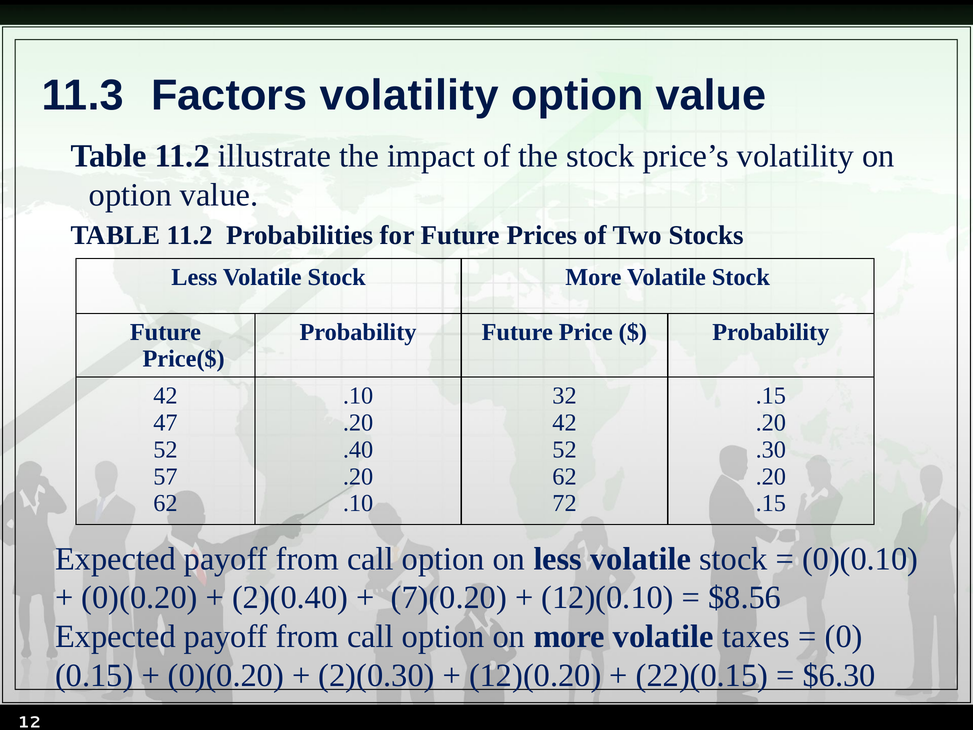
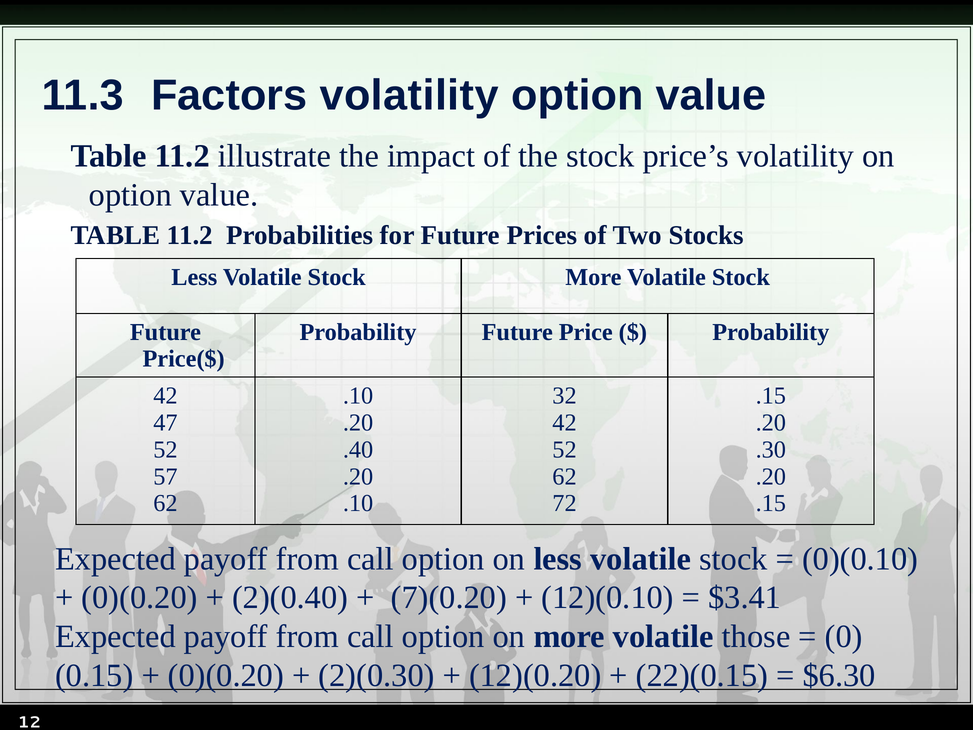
$8.56: $8.56 -> $3.41 (745, 598)
taxes: taxes -> those (756, 636)
